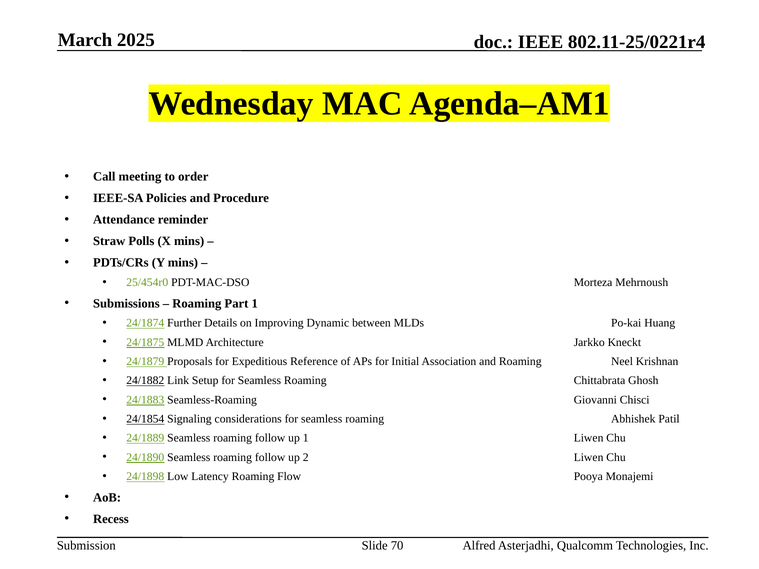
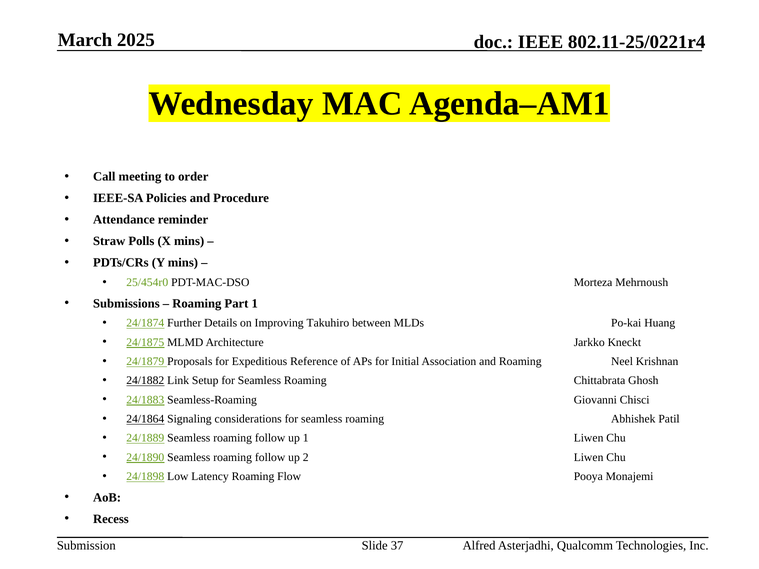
Dynamic: Dynamic -> Takuhiro (328, 323)
24/1854: 24/1854 -> 24/1864 (145, 419)
70: 70 -> 37 (397, 546)
